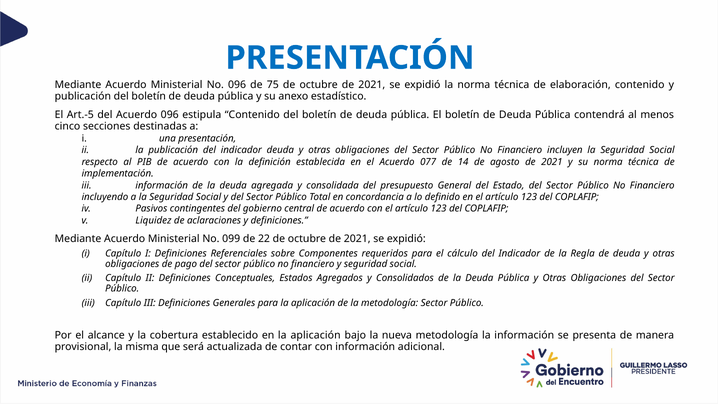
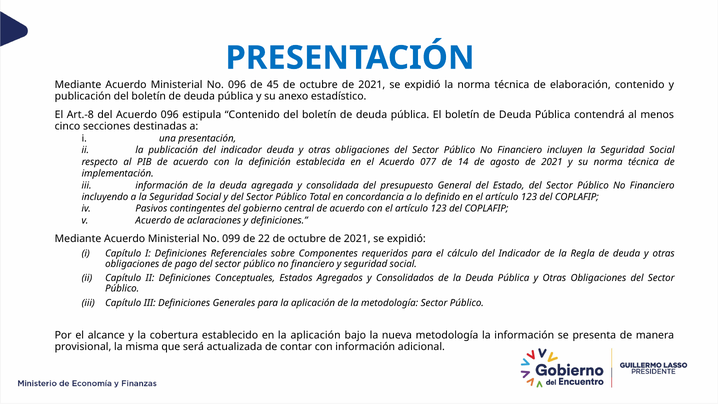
75: 75 -> 45 (273, 85)
Art.-5: Art.-5 -> Art.-8 (80, 115)
Liquidez: Liquidez -> Acuerdo (153, 220)
